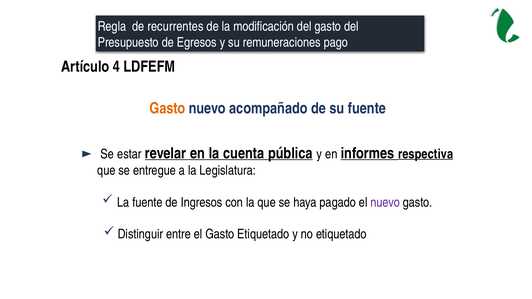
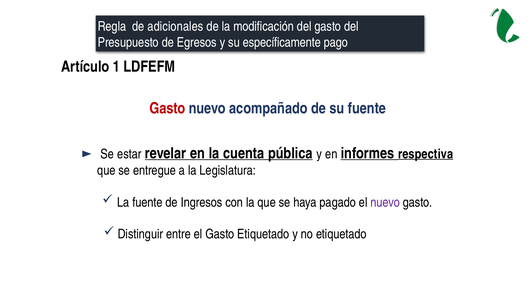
recurrentes: recurrentes -> adicionales (175, 26)
remuneraciones: remuneraciones -> específicamente (282, 42)
4: 4 -> 1 (116, 67)
Gasto colour: orange -> red (167, 109)
